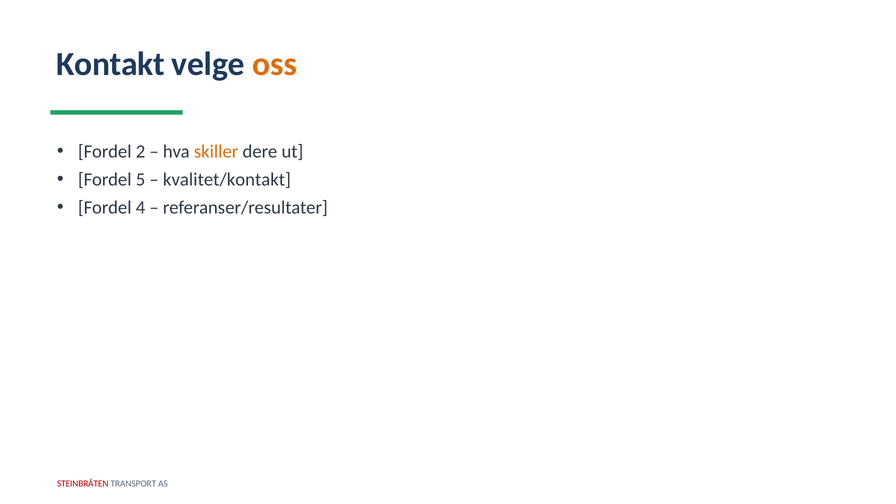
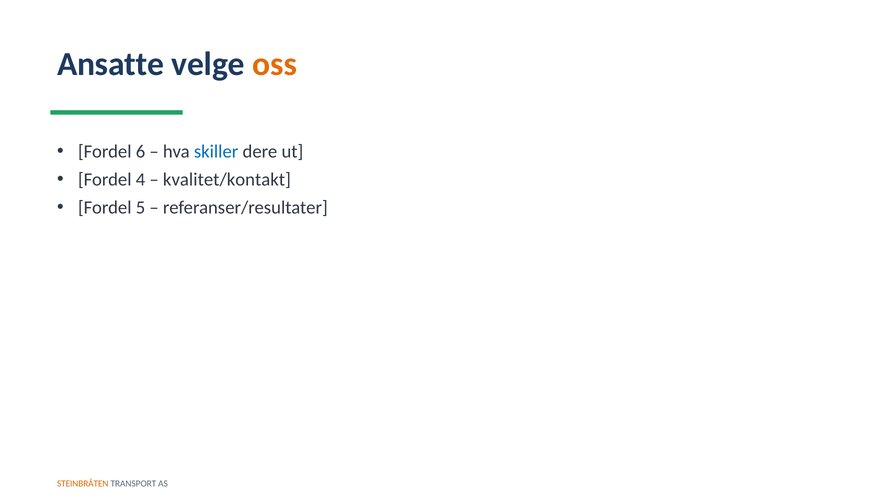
Kontakt: Kontakt -> Ansatte (111, 64)
2: 2 -> 6 (141, 152)
skiller colour: orange -> blue (216, 152)
5: 5 -> 4 (141, 180)
4: 4 -> 5 (141, 208)
STEINBRÅTEN colour: red -> orange (83, 484)
